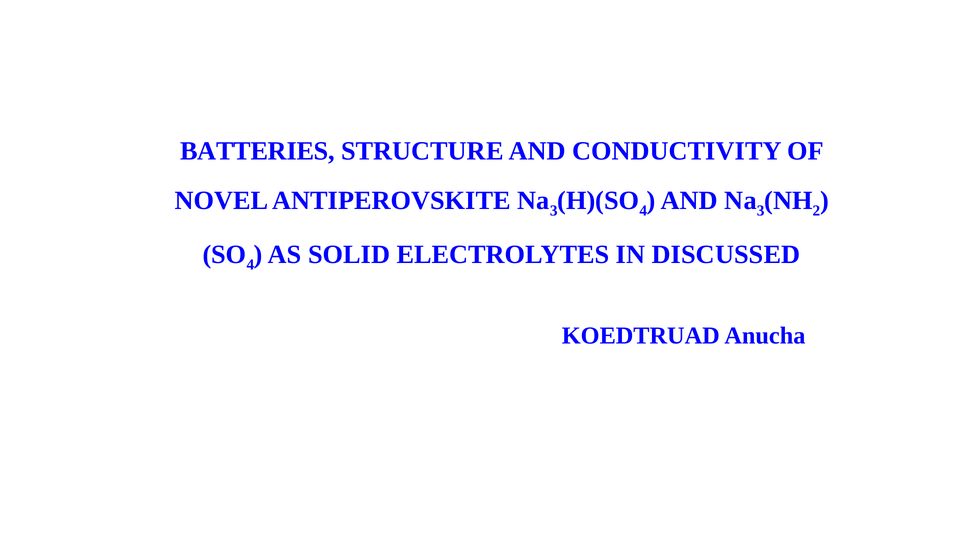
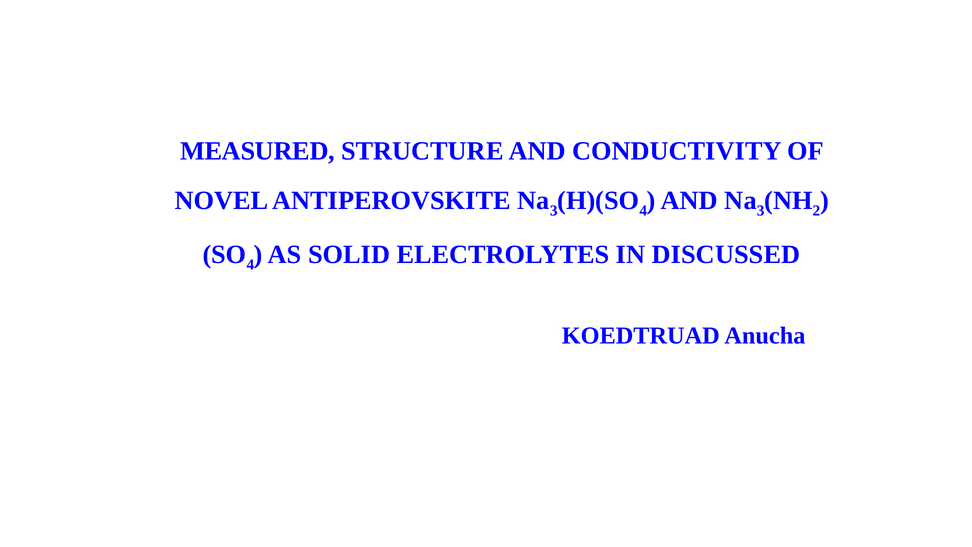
BATTERIES: BATTERIES -> MEASURED (258, 151)
